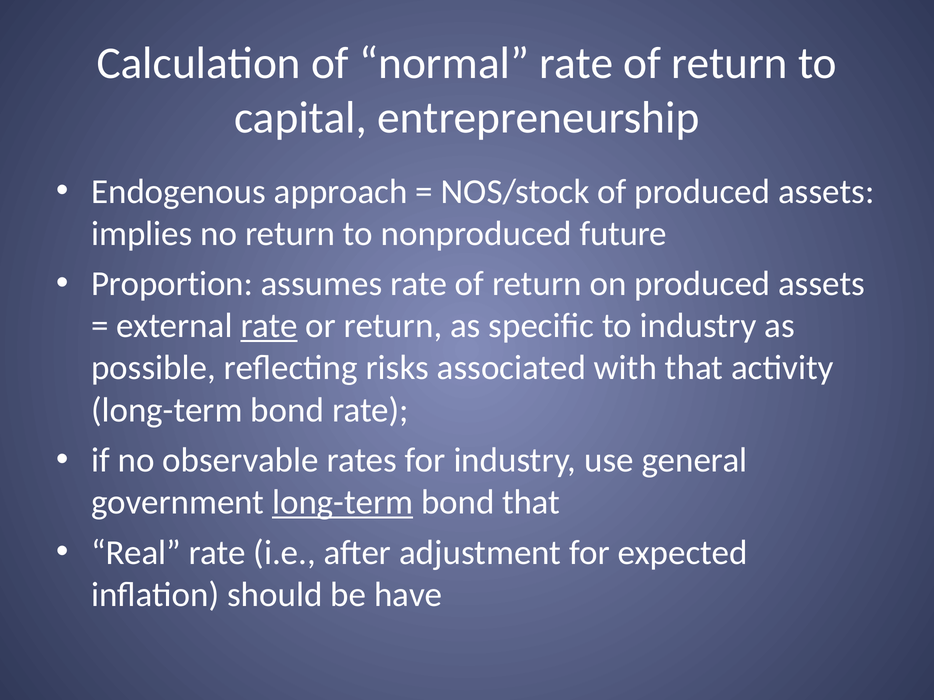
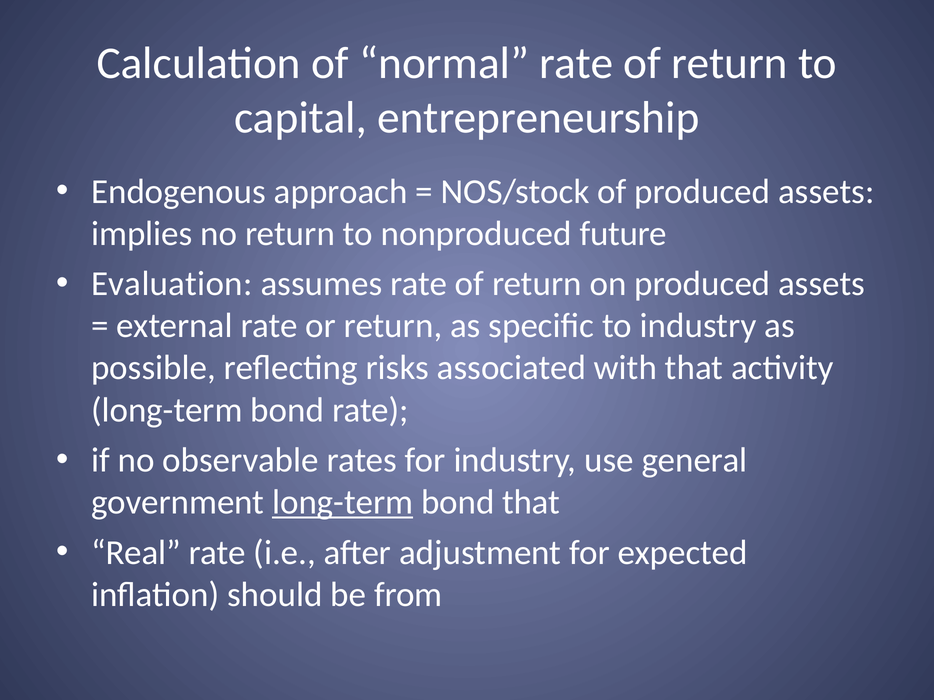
Proportion: Proportion -> Evaluation (172, 284)
rate underline: present -> none (269, 326)
have: have -> from (408, 595)
